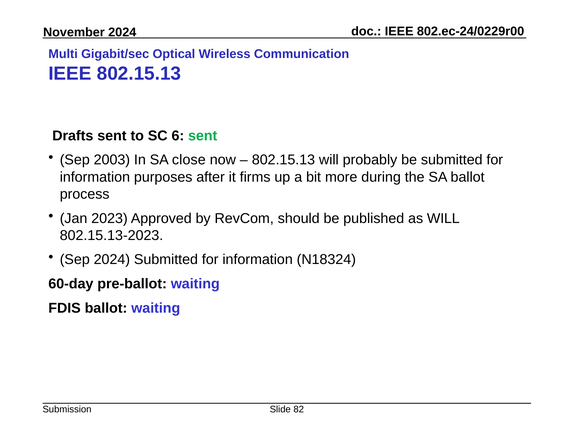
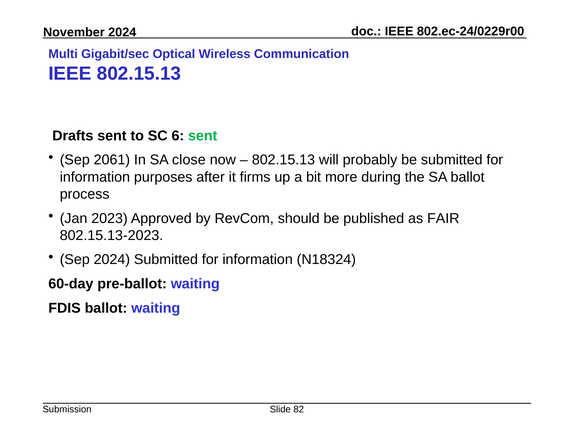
2003: 2003 -> 2061 (112, 160)
as WILL: WILL -> FAIR (443, 218)
